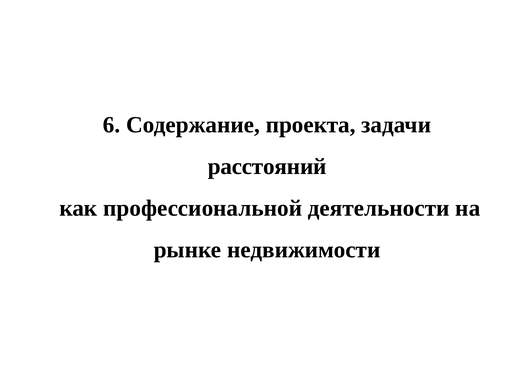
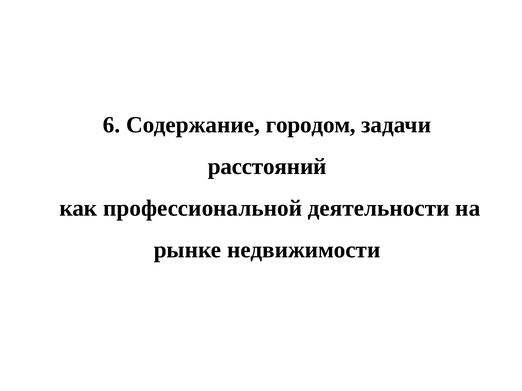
проекта: проекта -> городом (311, 125)
